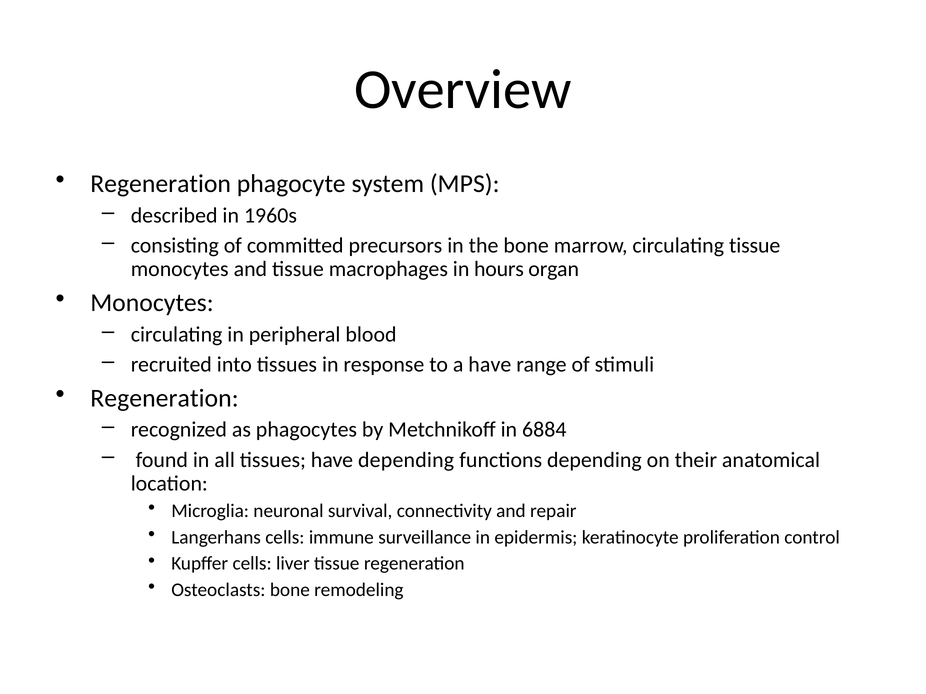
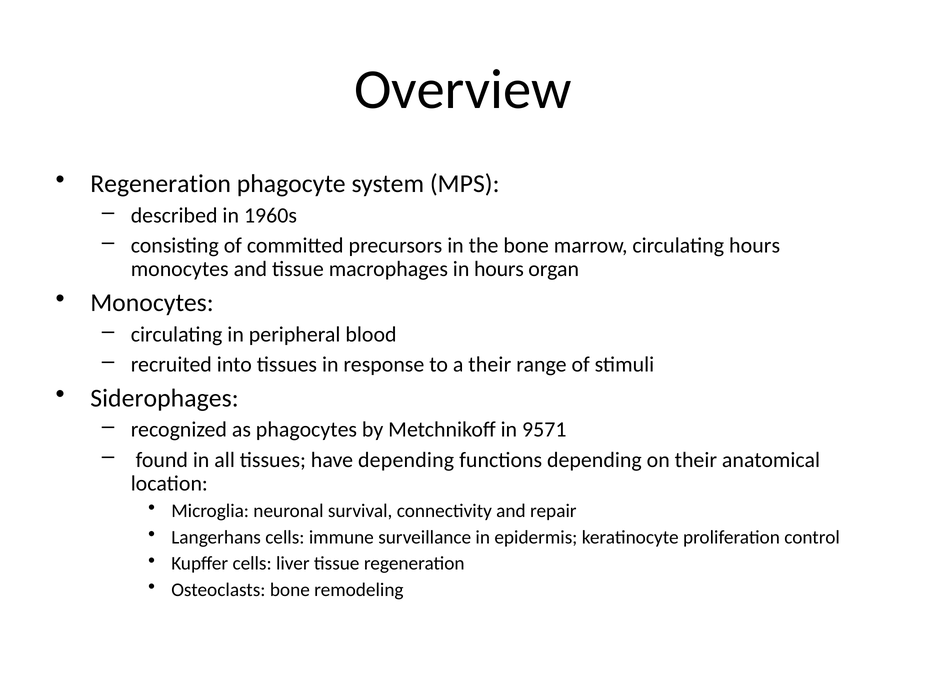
circulating tissue: tissue -> hours (755, 246)
a have: have -> their (490, 365)
Regeneration: Regeneration -> Siderophages (164, 398)
6884: 6884 -> 9571 (544, 430)
